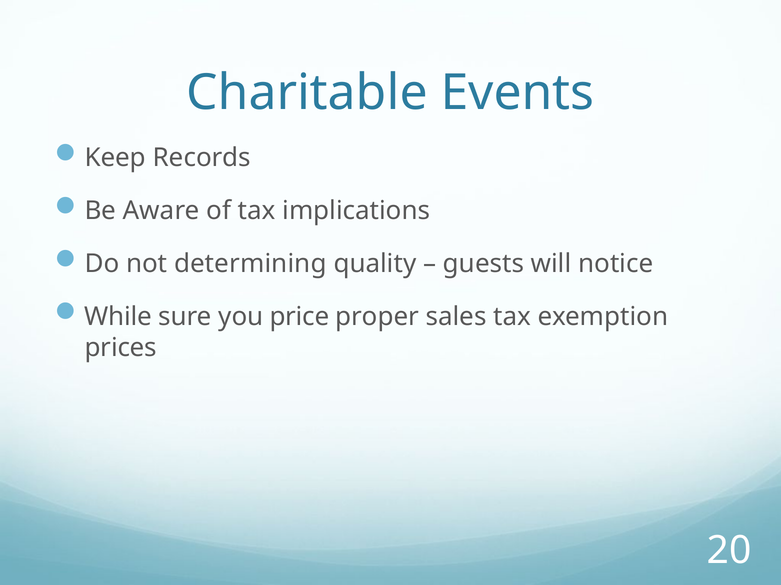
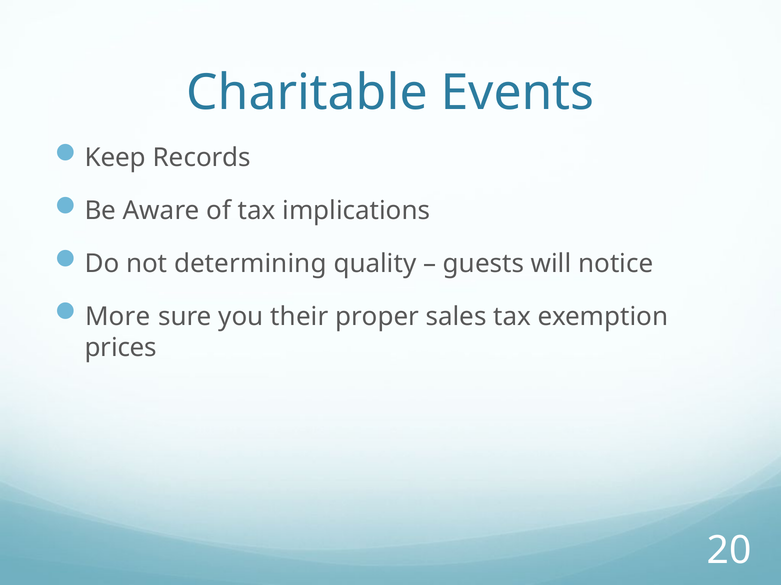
While: While -> More (118, 317)
price: price -> their (299, 317)
